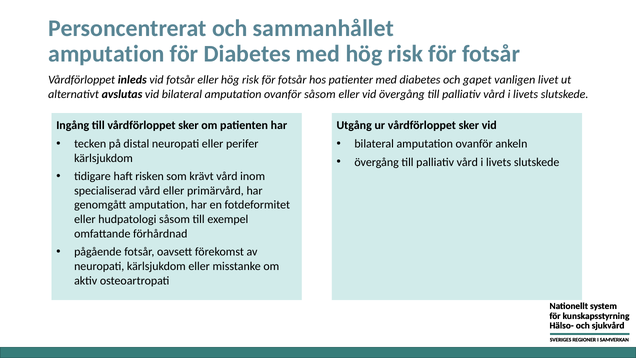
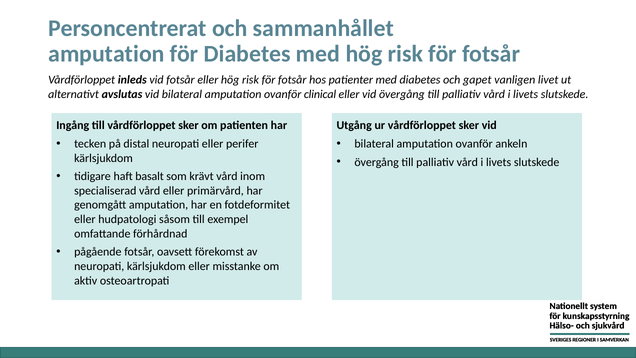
ovanför såsom: såsom -> clinical (320, 94)
risken: risken -> basalt (150, 176)
